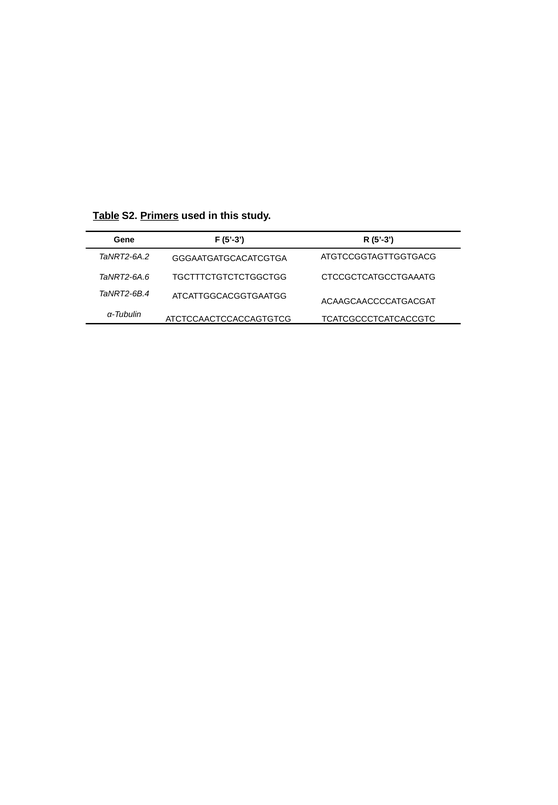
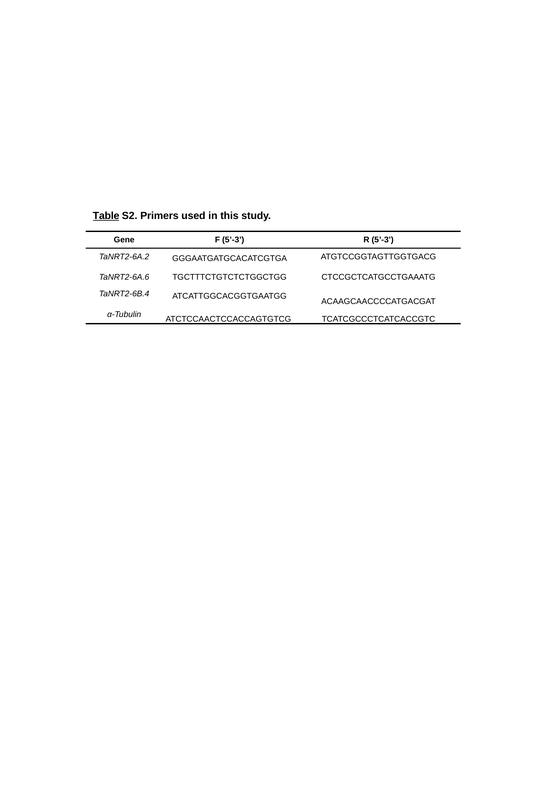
Primers underline: present -> none (159, 216)
